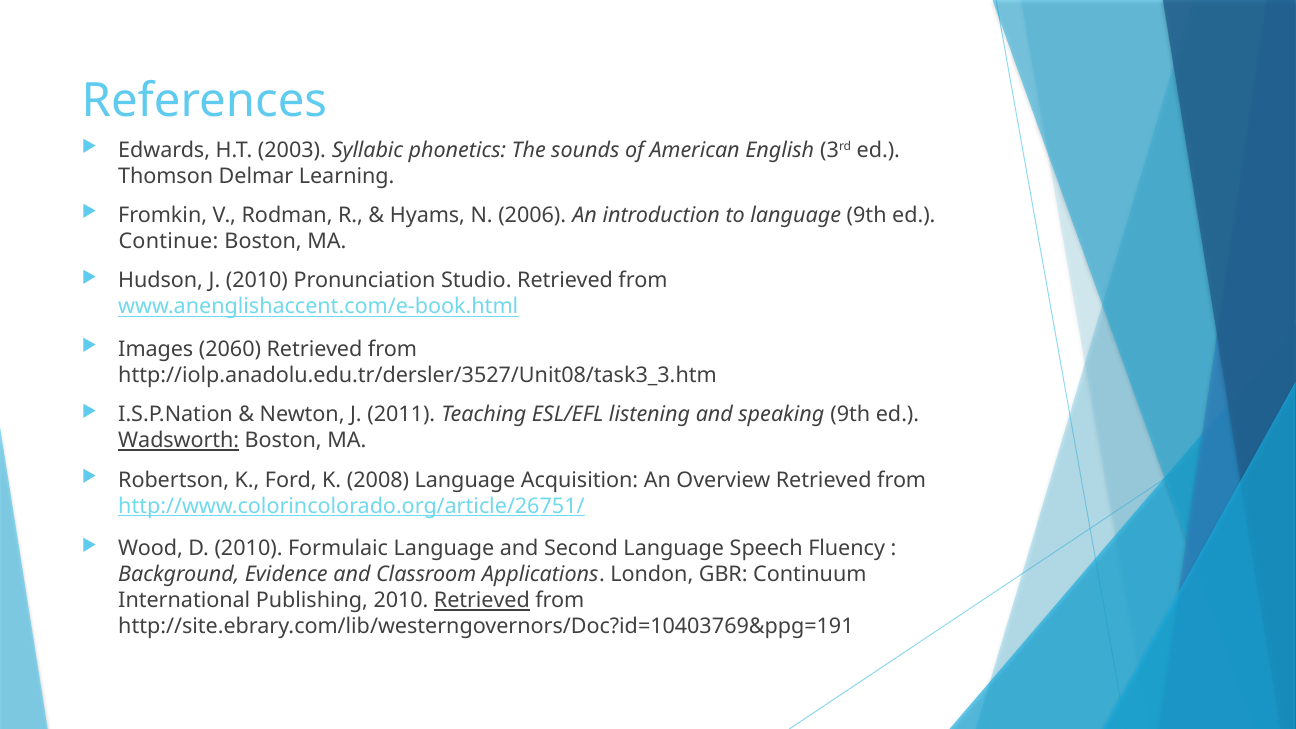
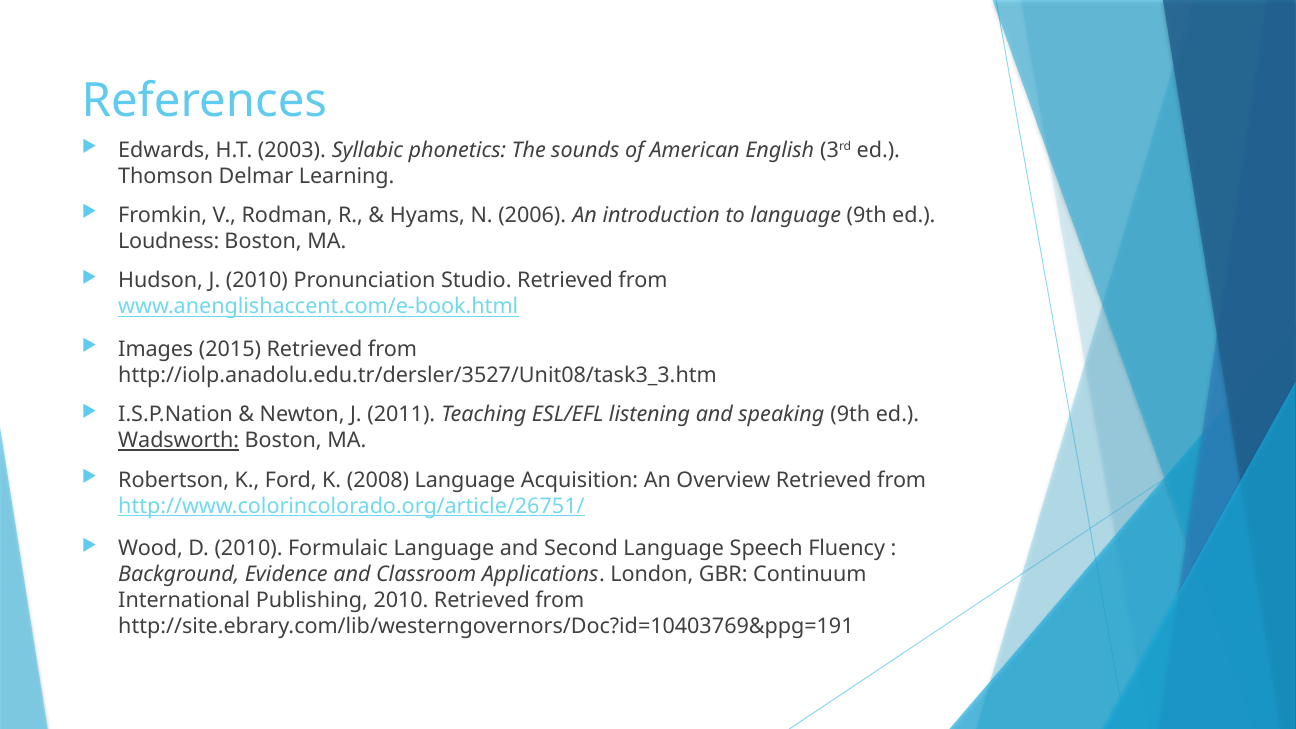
Continue: Continue -> Loudness (169, 241)
2060: 2060 -> 2015 (230, 349)
Retrieved underline: present -> none (482, 601)
